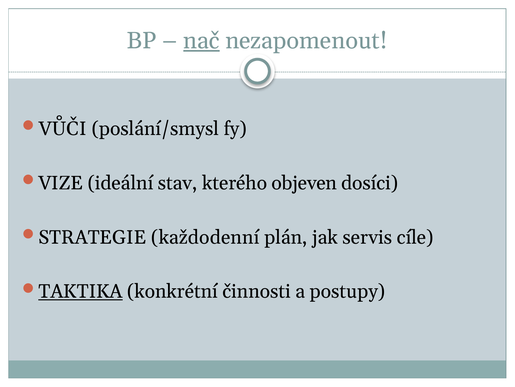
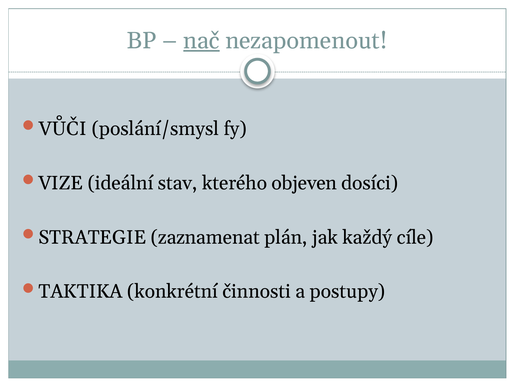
každodenní: každodenní -> zaznamenat (205, 237)
servis: servis -> každý (367, 237)
TAKTIKA underline: present -> none (80, 291)
